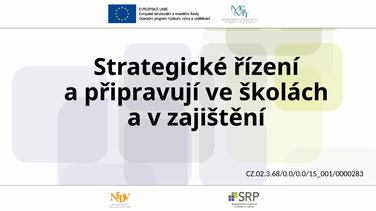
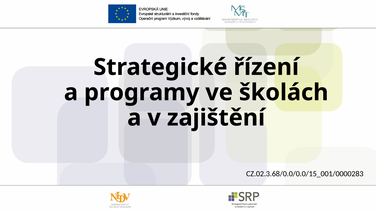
připravují: připravují -> programy (142, 93)
